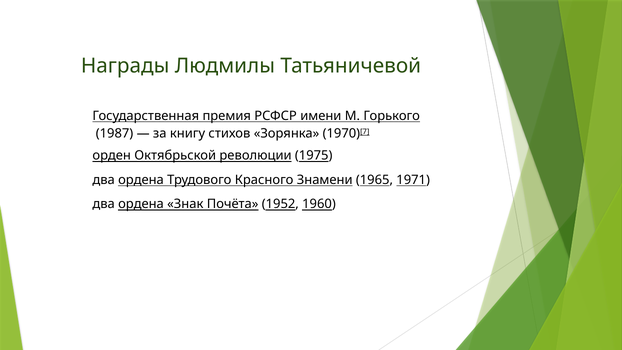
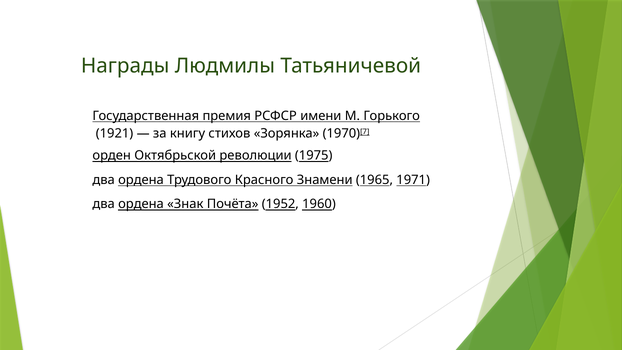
1987: 1987 -> 1921 (115, 134)
